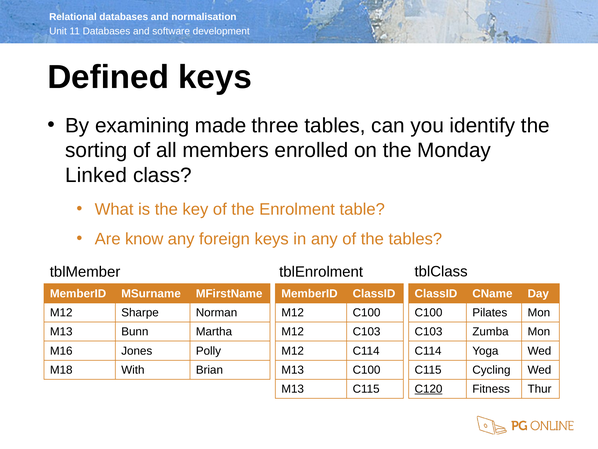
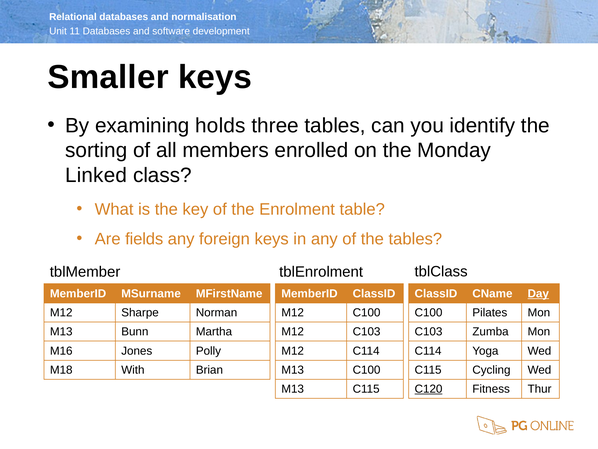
Defined: Defined -> Smaller (108, 77)
made: made -> holds (220, 125)
know: know -> fields (144, 239)
Day underline: none -> present (538, 293)
